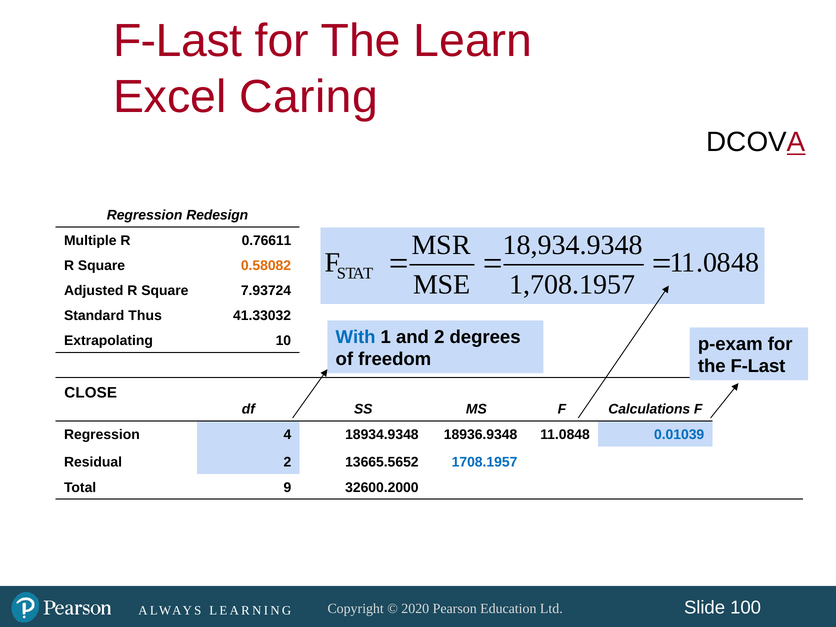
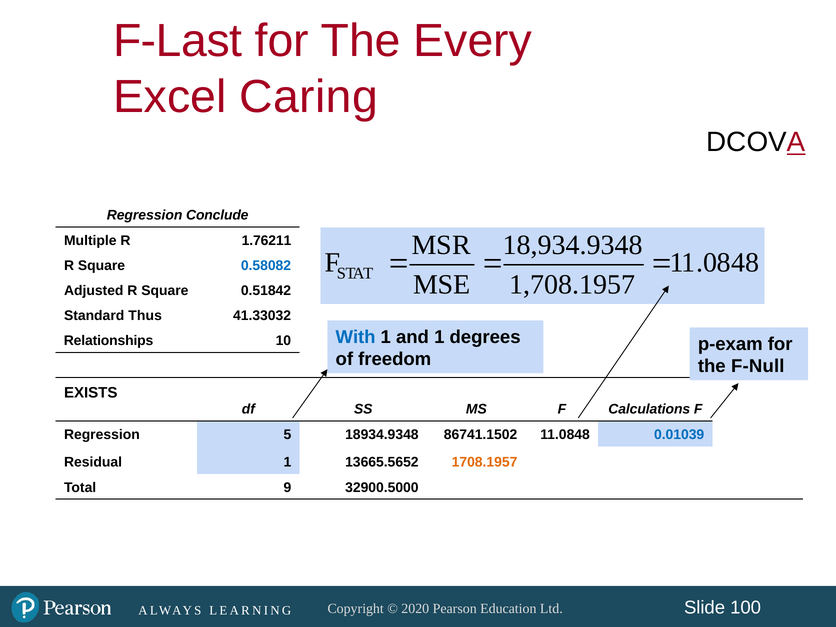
Learn: Learn -> Every (473, 41)
Redesign: Redesign -> Conclude (217, 215)
0.76611: 0.76611 -> 1.76211 (267, 240)
0.58082 colour: orange -> blue (266, 266)
7.93724: 7.93724 -> 0.51842 (266, 291)
and 2: 2 -> 1 (439, 337)
Extrapolating: Extrapolating -> Relationships (109, 341)
the F-Last: F-Last -> F-Null (758, 366)
CLOSE: CLOSE -> EXISTS (91, 393)
4: 4 -> 5 (287, 435)
18936.9348: 18936.9348 -> 86741.1502 (481, 435)
Residual 2: 2 -> 1 (287, 462)
1708.1957 colour: blue -> orange (485, 462)
32600.2000: 32600.2000 -> 32900.5000 (382, 487)
